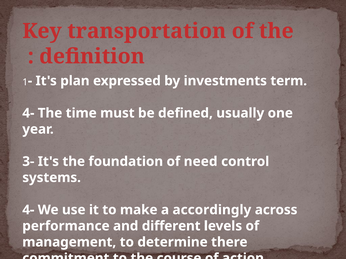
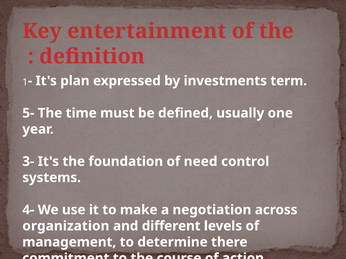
transportation: transportation -> entertainment (147, 31)
4-: 4- -> 5- (28, 113)
accordingly: accordingly -> negotiation (212, 210)
performance: performance -> organization (66, 226)
